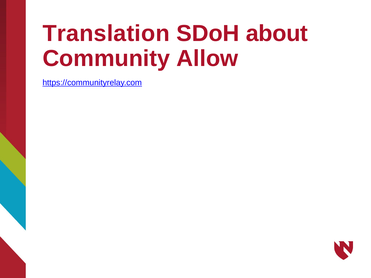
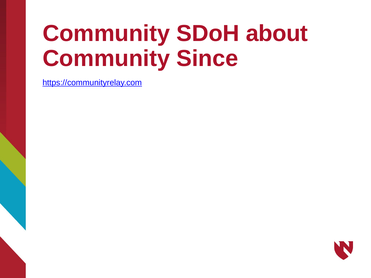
Translation: Translation -> Community (106, 33)
Allow: Allow -> Since (207, 59)
